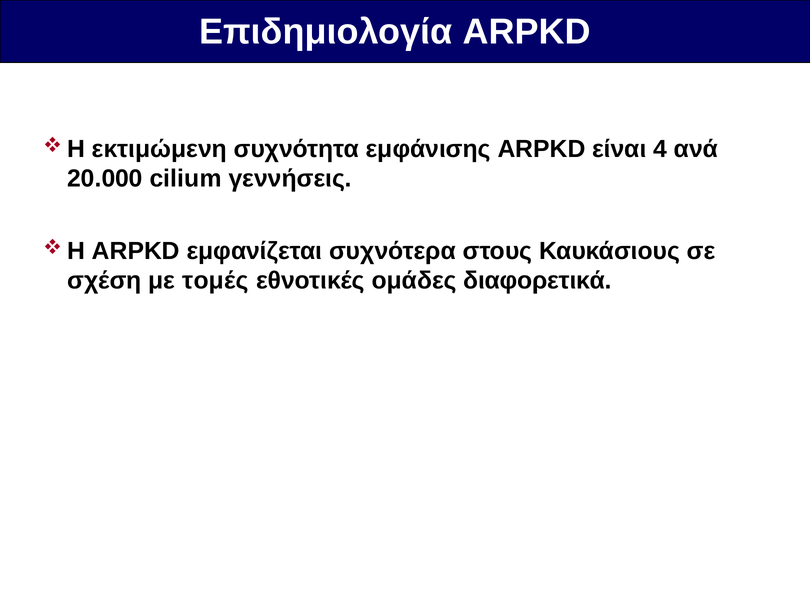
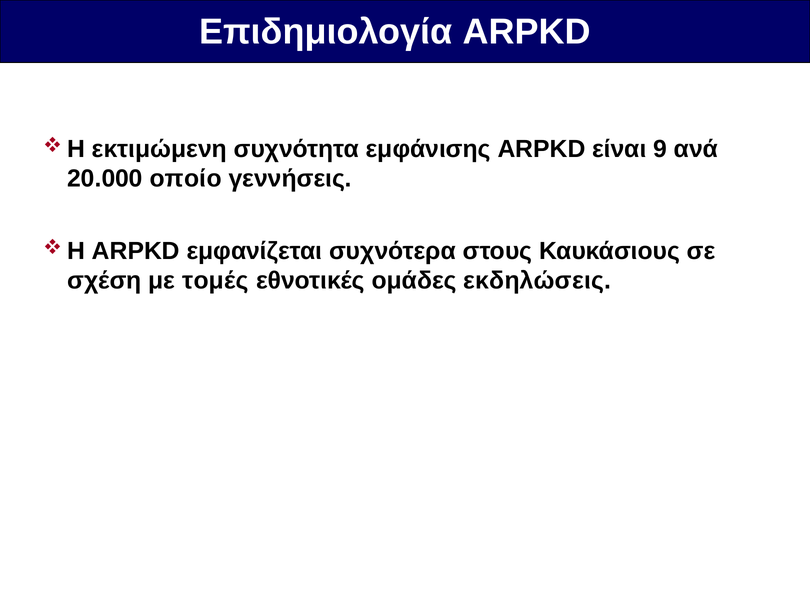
4: 4 -> 9 (660, 149)
cilium: cilium -> οποίο (186, 179)
διαφορετικά: διαφορετικά -> εκδηλώσεις (537, 281)
